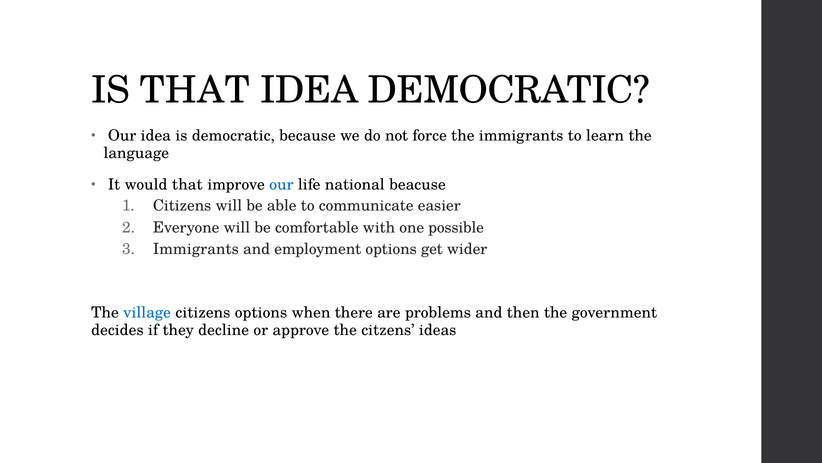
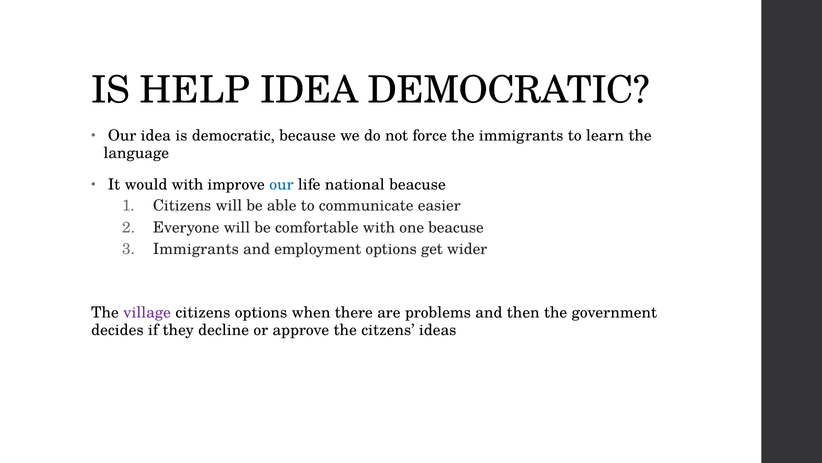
IS THAT: THAT -> HELP (195, 90)
would that: that -> with (187, 184)
one possible: possible -> beacuse (456, 227)
village colour: blue -> purple (147, 312)
